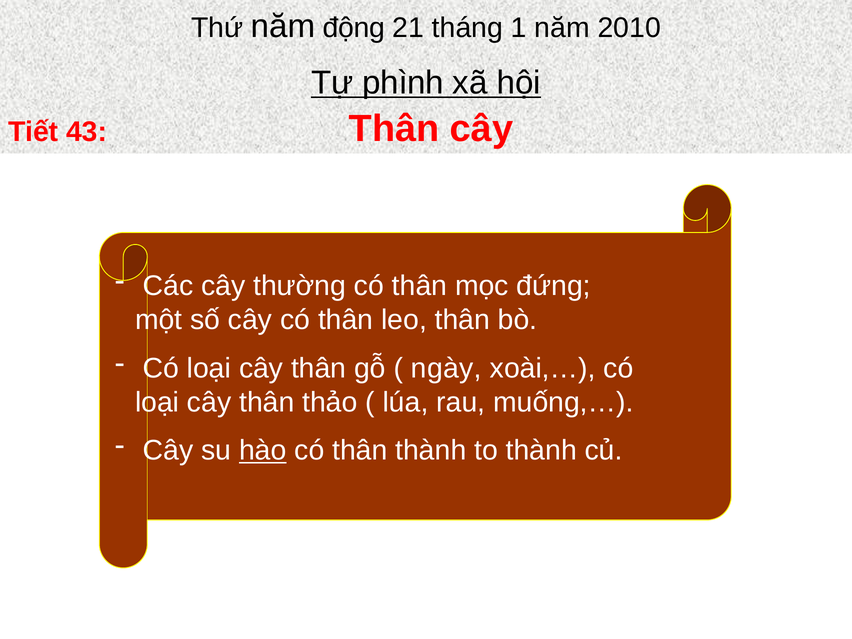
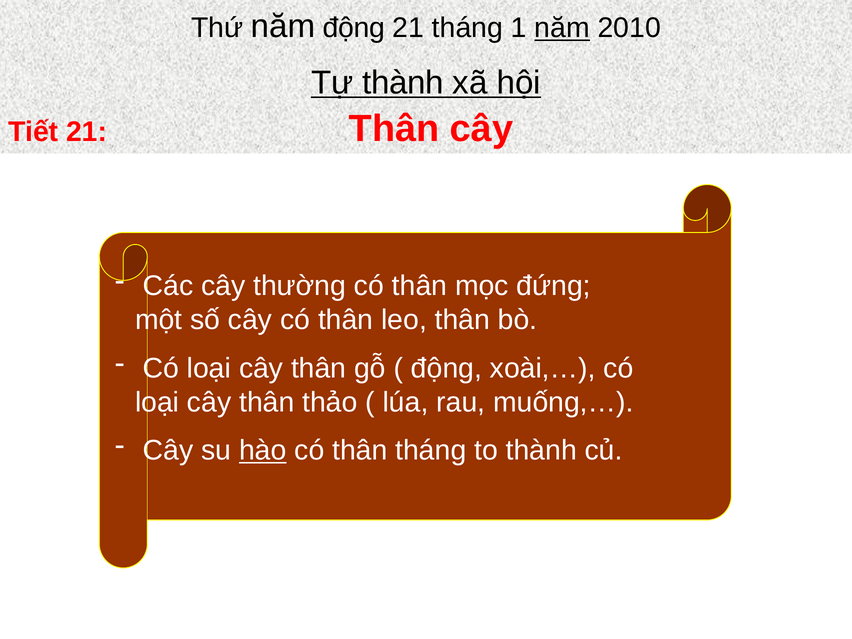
năm underline: none -> present (562, 28)
Tự phình: phình -> thành (403, 83)
Tiết 43: 43 -> 21 (87, 132)
ngày: ngày -> động (446, 368)
thân thành: thành -> tháng (431, 451)
